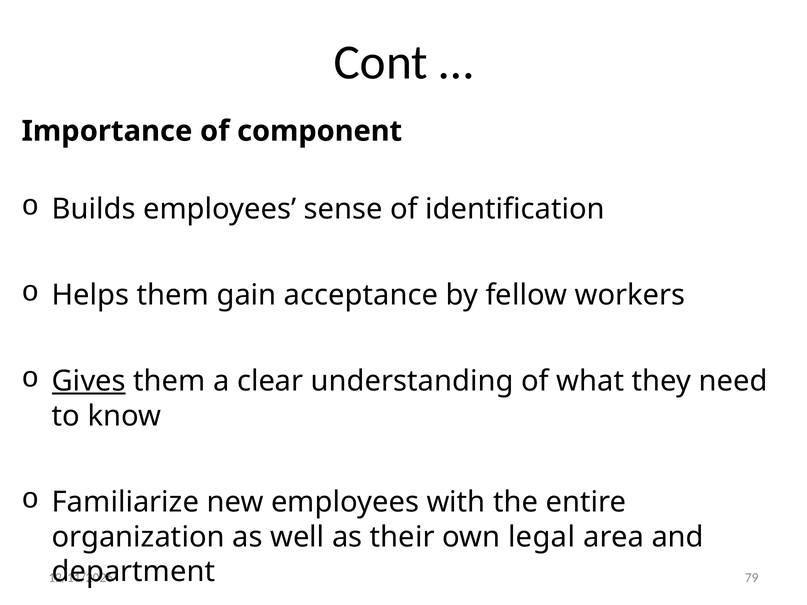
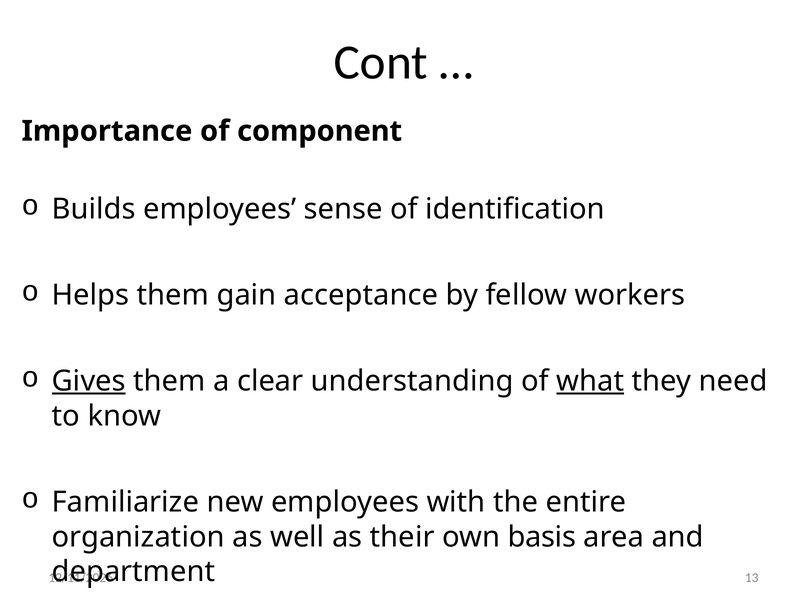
what underline: none -> present (590, 381)
legal: legal -> basis (542, 537)
79: 79 -> 13 (752, 578)
